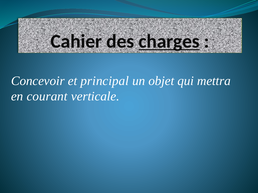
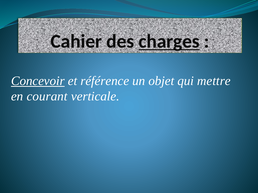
Concevoir underline: none -> present (38, 81)
principal: principal -> référence (105, 81)
mettra: mettra -> mettre (214, 81)
